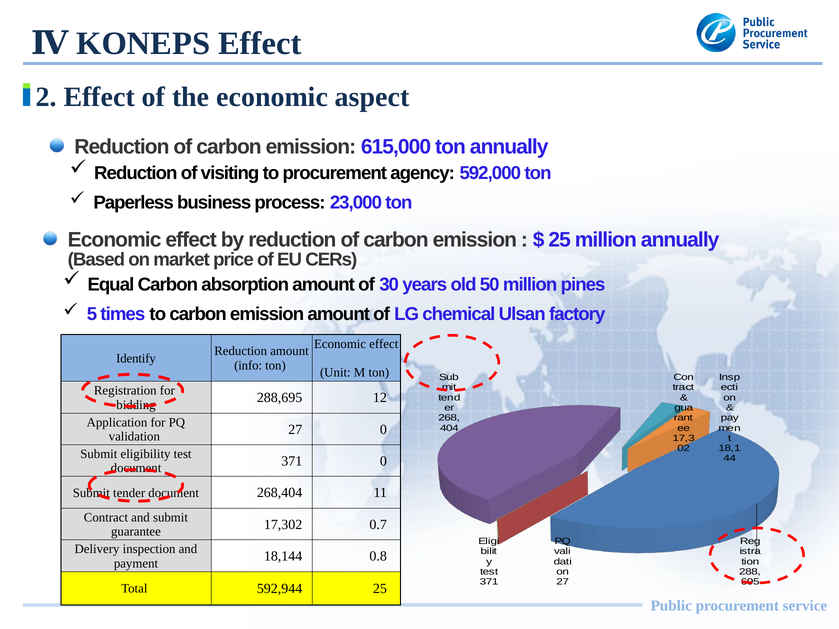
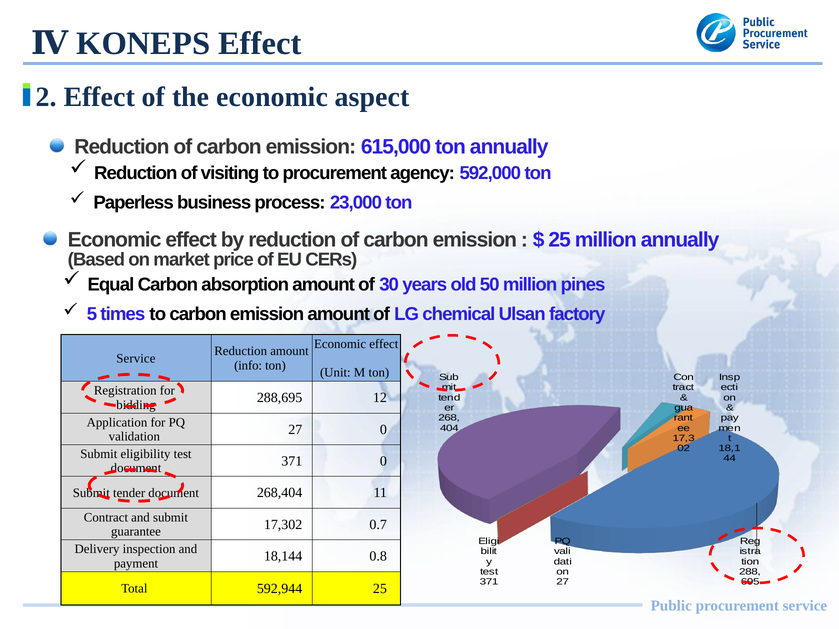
Identify: Identify -> Service (136, 358)
